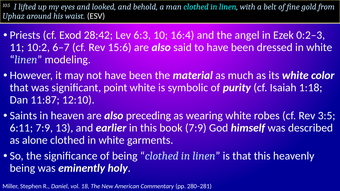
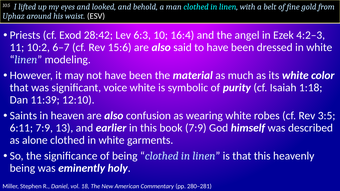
0:2–3: 0:2–3 -> 4:2–3 (311, 35)
point: point -> voice (115, 88)
11:87: 11:87 -> 11:39 (45, 100)
preceding: preceding -> confusion (148, 116)
